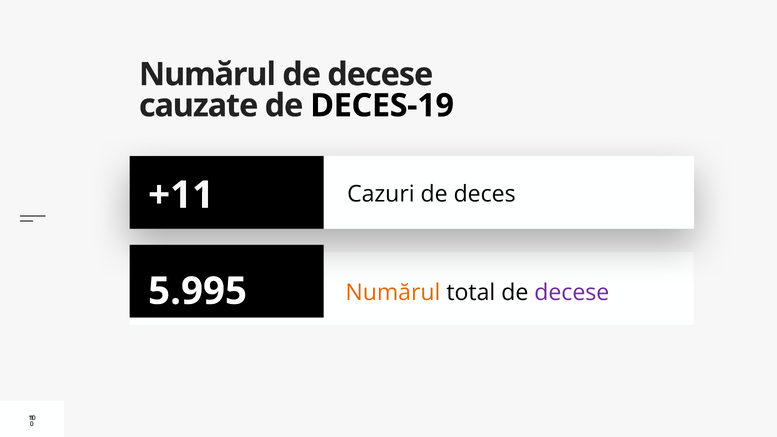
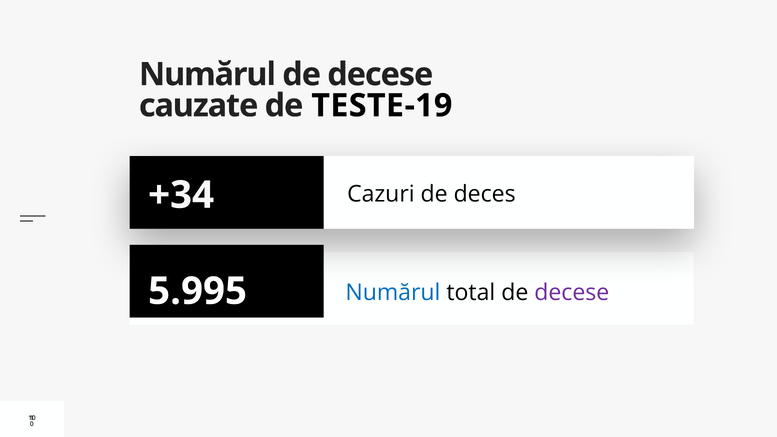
DECES-19: DECES-19 -> TESTE-19 (382, 106)
+11: +11 -> +34 (181, 195)
Numărul colour: orange -> blue (393, 293)
